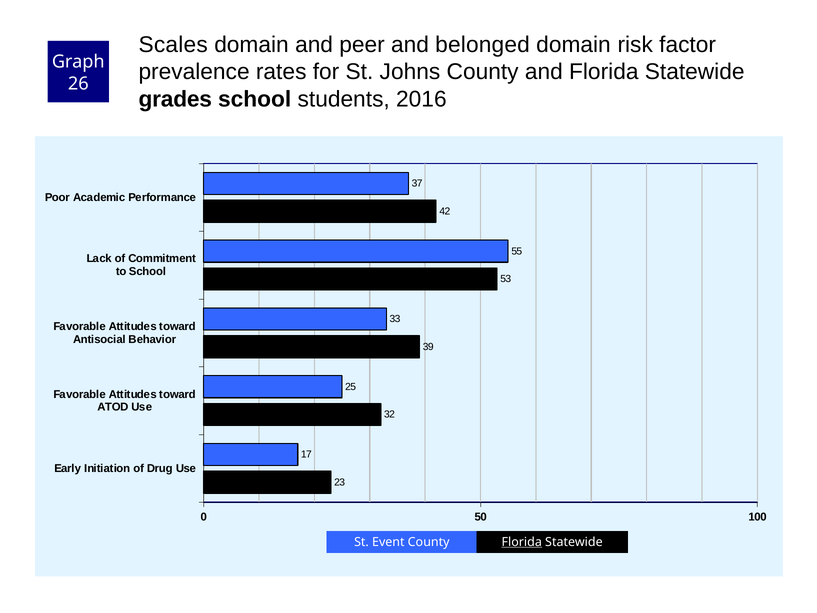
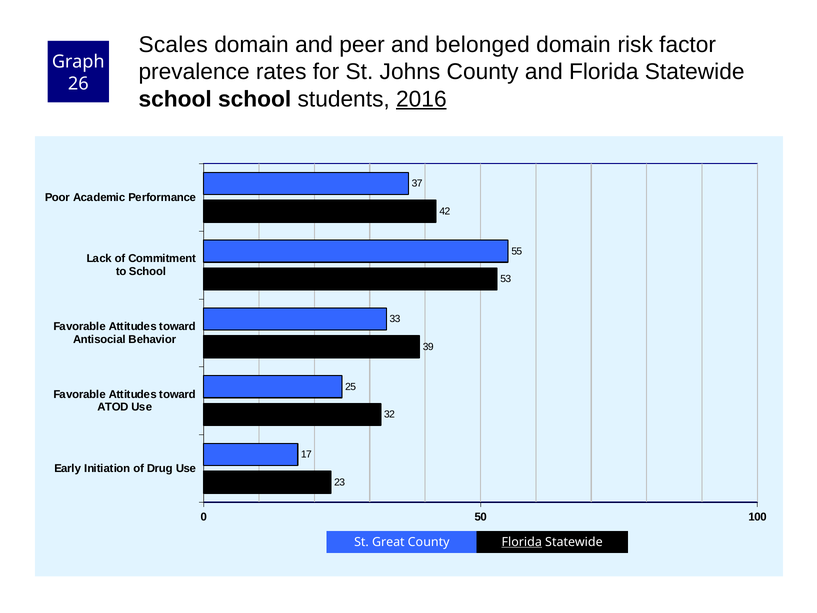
grades: grades -> school (175, 99)
2016 underline: none -> present (421, 99)
Event: Event -> Great (388, 542)
